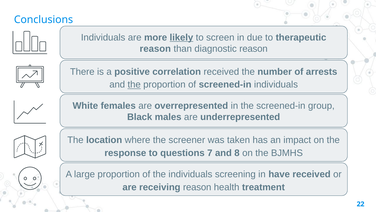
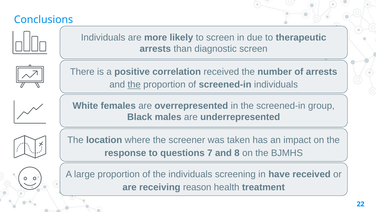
likely underline: present -> none (181, 37)
reason: reason -> arrests (155, 49)
diagnostic reason: reason -> screen (253, 49)
